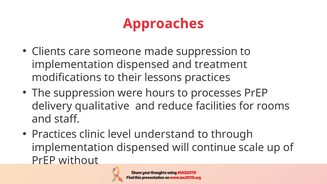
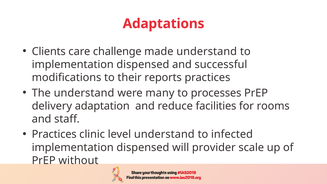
Approaches: Approaches -> Adaptations (164, 24)
someone: someone -> challenge (117, 51)
made suppression: suppression -> understand (207, 51)
treatment: treatment -> successful (221, 65)
lessons: lessons -> reports (163, 78)
The suppression: suppression -> understand (84, 93)
hours: hours -> many (160, 93)
qualitative: qualitative -> adaptation (102, 106)
through: through -> infected (232, 134)
continue: continue -> provider (214, 147)
